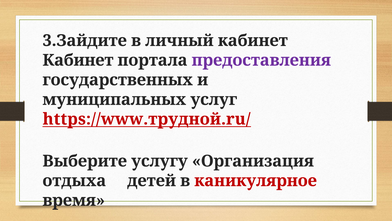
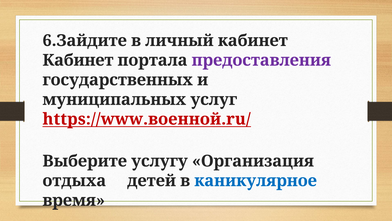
3.Зайдите: 3.Зайдите -> 6.Зайдите (85, 41)
https://www.трудной.ru/: https://www.трудной.ru/ -> https://www.военной.ru/ (147, 119)
каникулярное colour: red -> blue (256, 180)
